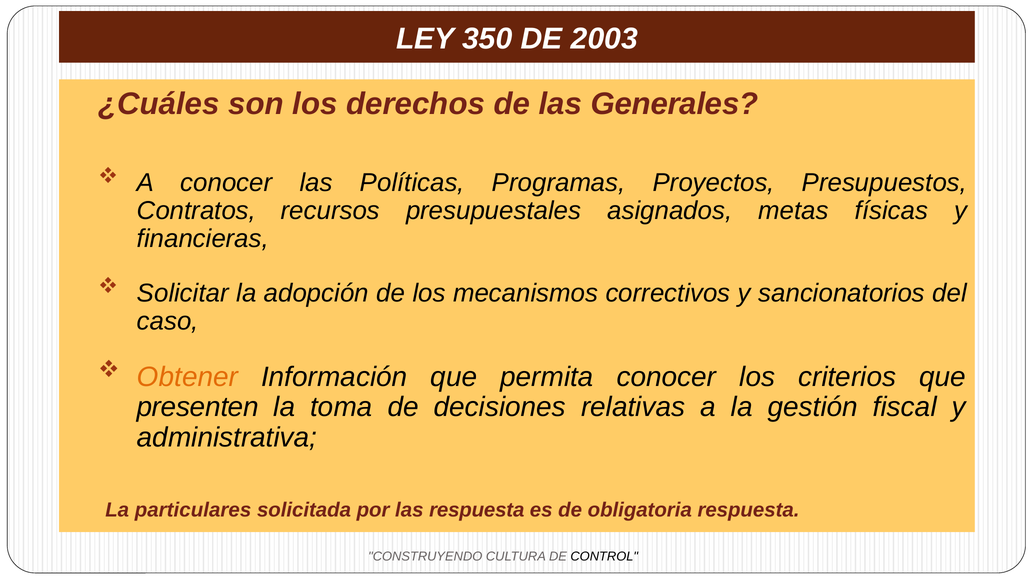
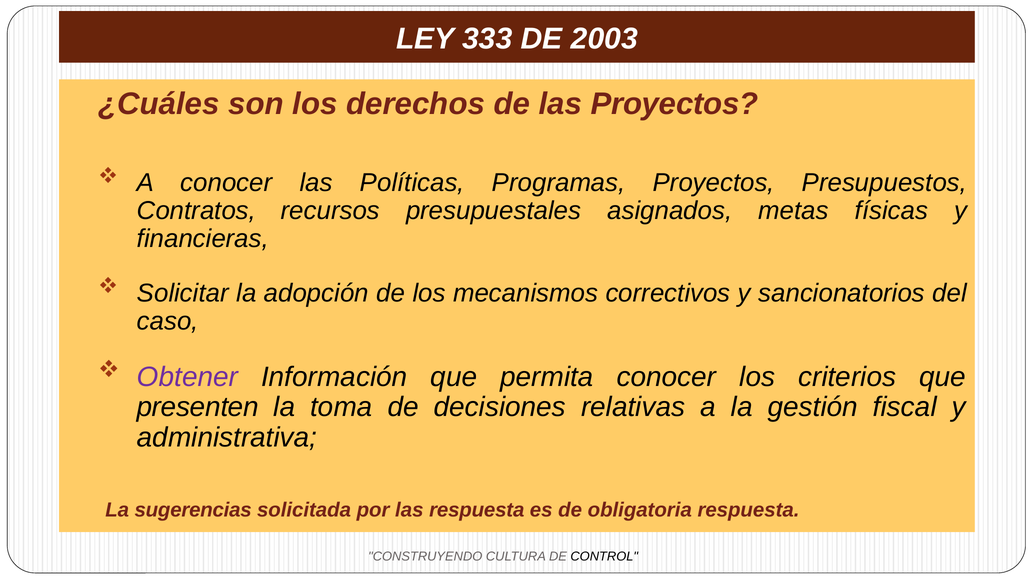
350: 350 -> 333 (487, 39)
las Generales: Generales -> Proyectos (674, 104)
Obtener colour: orange -> purple (187, 377)
particulares: particulares -> sugerencias (193, 510)
